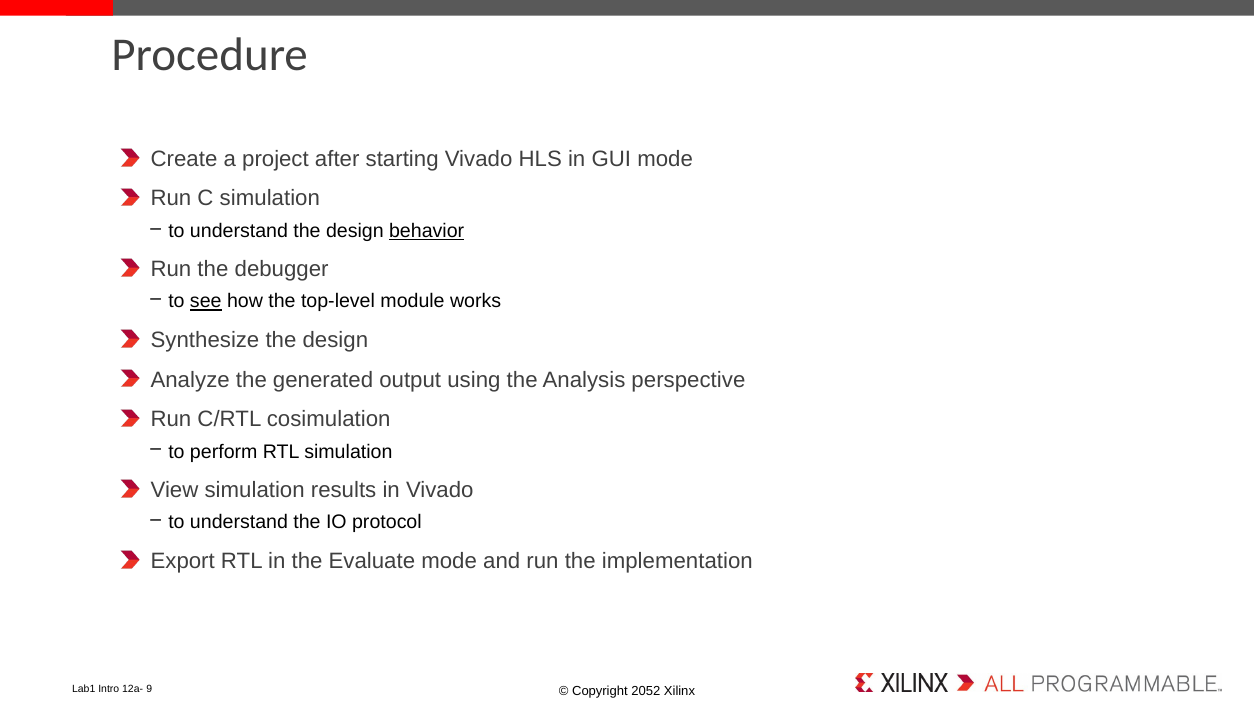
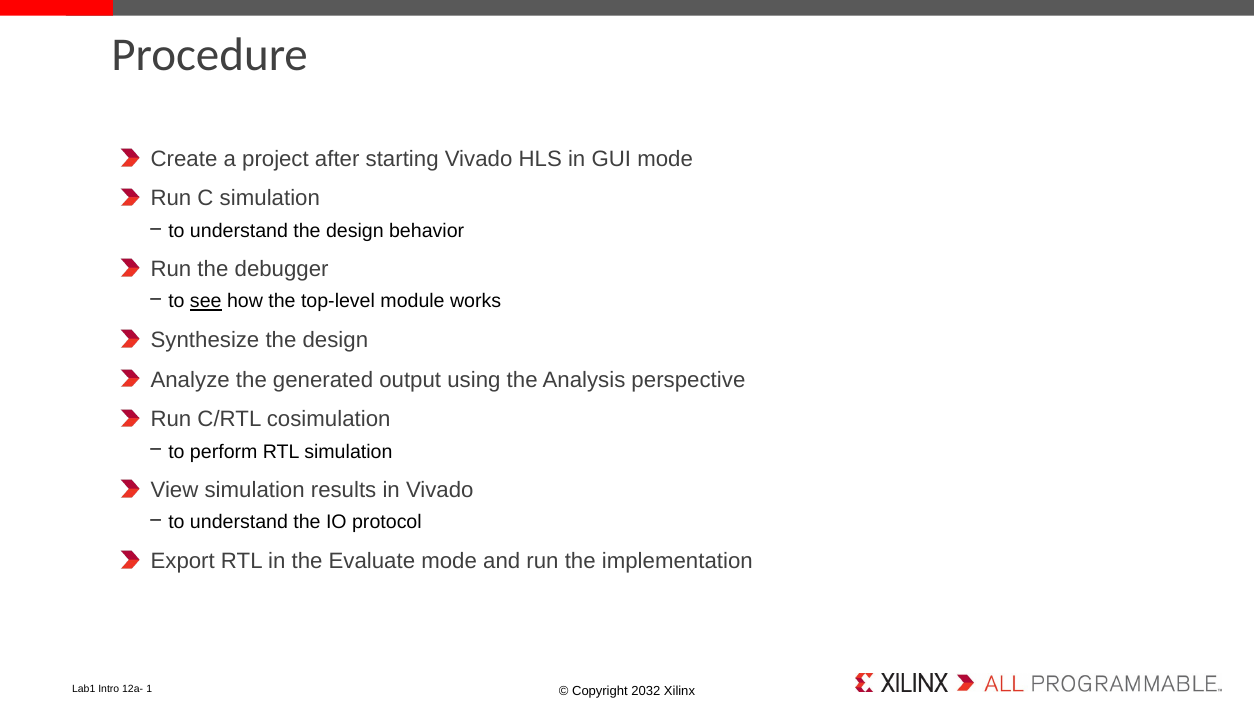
behavior underline: present -> none (427, 231)
9: 9 -> 1 (149, 688)
2052: 2052 -> 2032 (646, 690)
